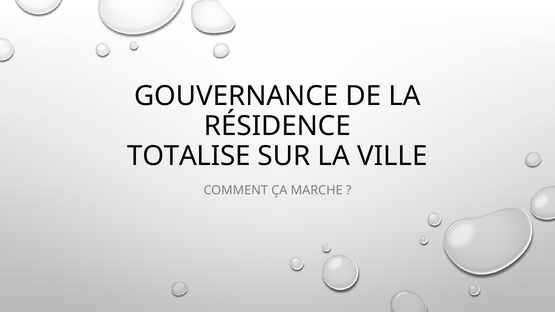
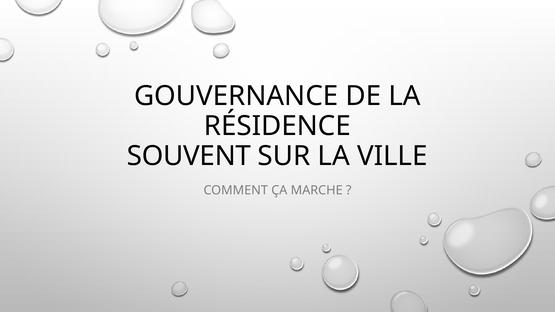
TOTALISE: TOTALISE -> SOUVENT (189, 156)
